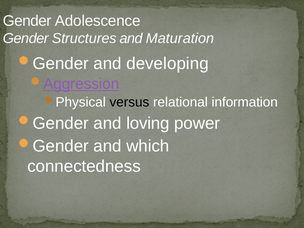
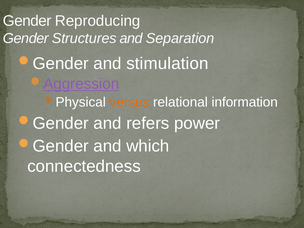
Adolescence: Adolescence -> Reproducing (98, 21)
Maturation: Maturation -> Separation (180, 38)
developing: developing -> stimulation (167, 63)
versus colour: black -> orange (129, 102)
loving: loving -> refers (148, 123)
